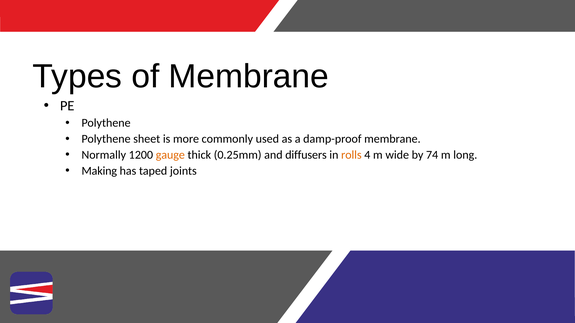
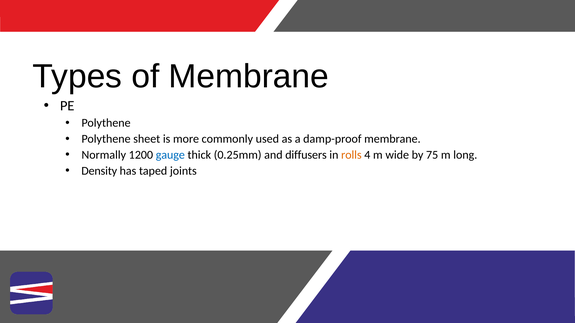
gauge colour: orange -> blue (170, 155)
74: 74 -> 75 (432, 155)
Making: Making -> Density (99, 171)
